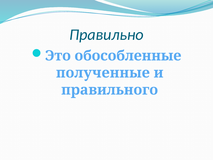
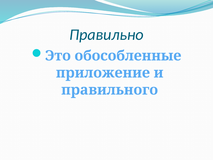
полученные: полученные -> приложение (103, 73)
